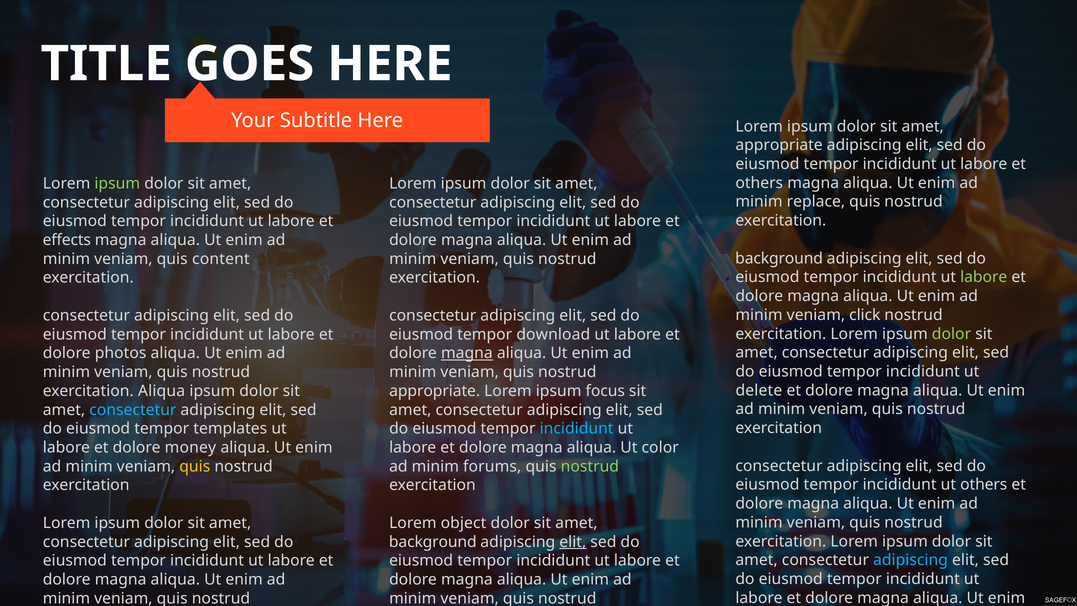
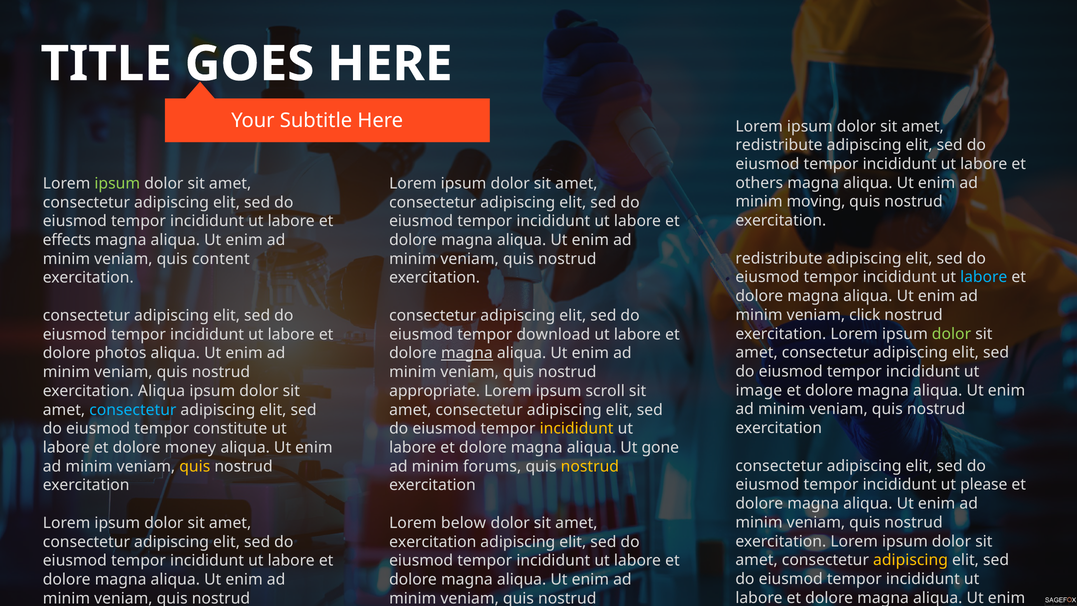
appropriate: appropriate -> redistribute (779, 145)
replace: replace -> moving (816, 202)
background: background -> redistribute (779, 258)
labore colour: light green -> light blue (984, 277)
delete: delete -> image (759, 390)
focus: focus -> scroll (605, 391)
templates: templates -> constitute (230, 429)
incididunt colour: light blue -> yellow (577, 429)
color: color -> gone (660, 447)
nostrud colour: light green -> yellow (590, 466)
ut others: others -> please (984, 485)
object: object -> below (463, 523)
background: background -> exercitation (433, 542)
elit underline: present -> none (573, 542)
adipiscing colour: light blue -> yellow (911, 560)
